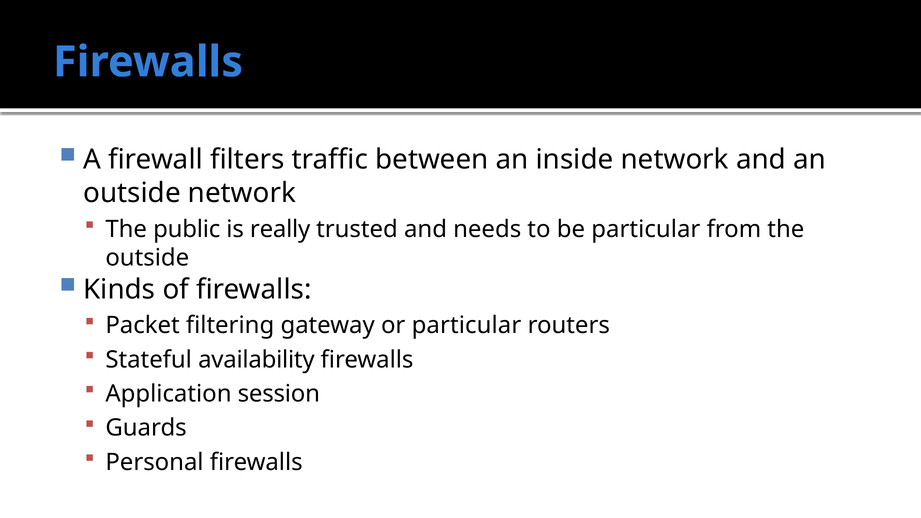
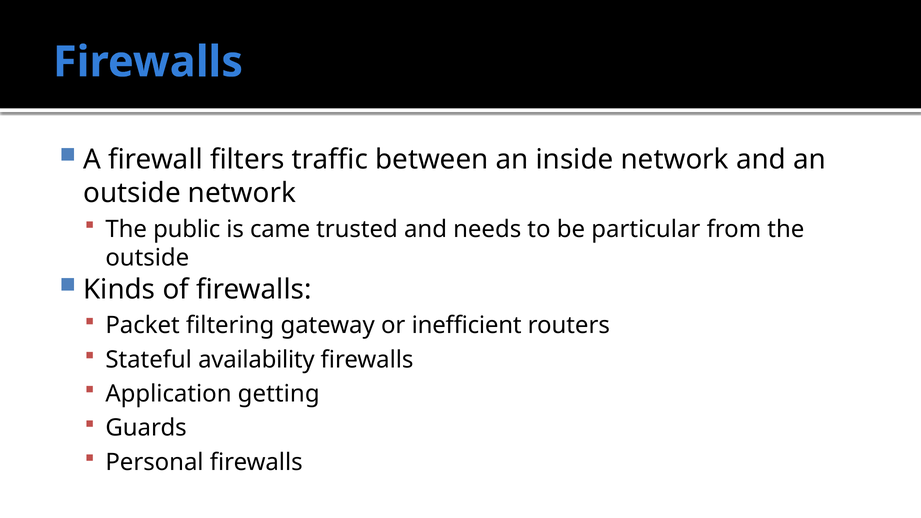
really: really -> came (280, 229)
or particular: particular -> inefficient (467, 326)
session: session -> getting (279, 394)
